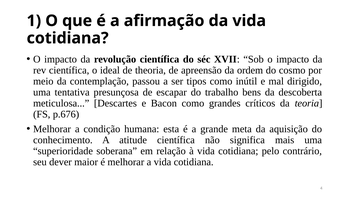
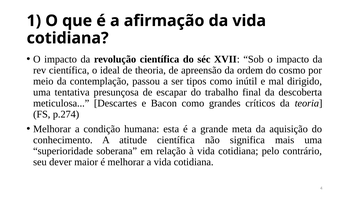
bens: bens -> final (252, 92)
p.676: p.676 -> p.274 (66, 114)
